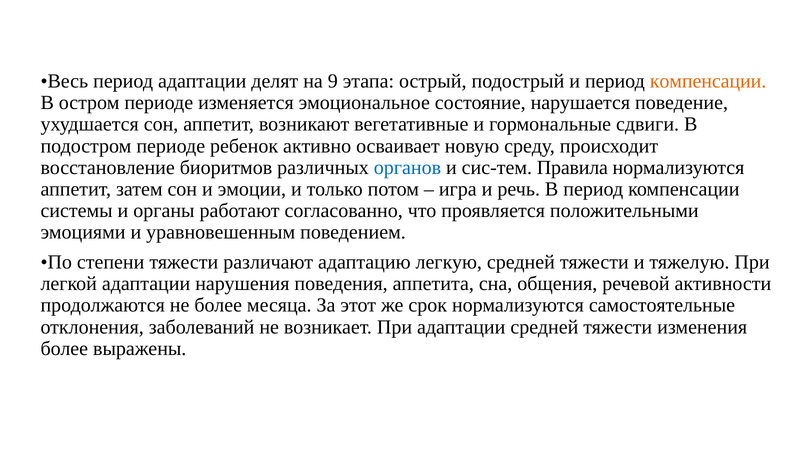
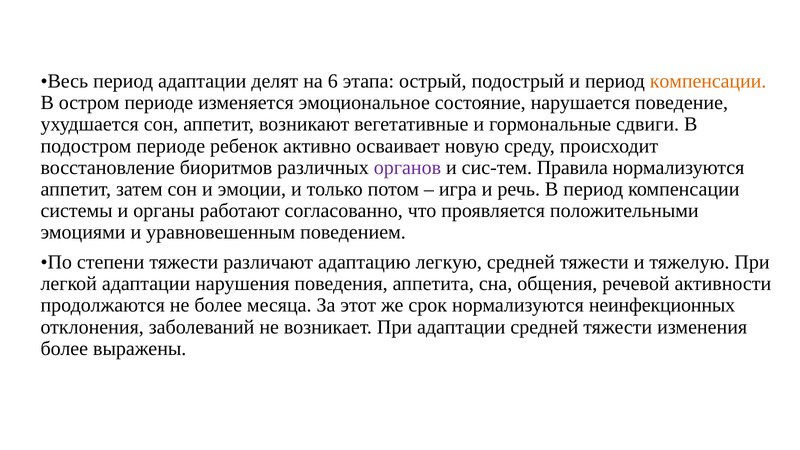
9: 9 -> 6 (333, 81)
органов colour: blue -> purple (407, 167)
самостоятельные: самостоятельные -> неинфекционных (662, 305)
